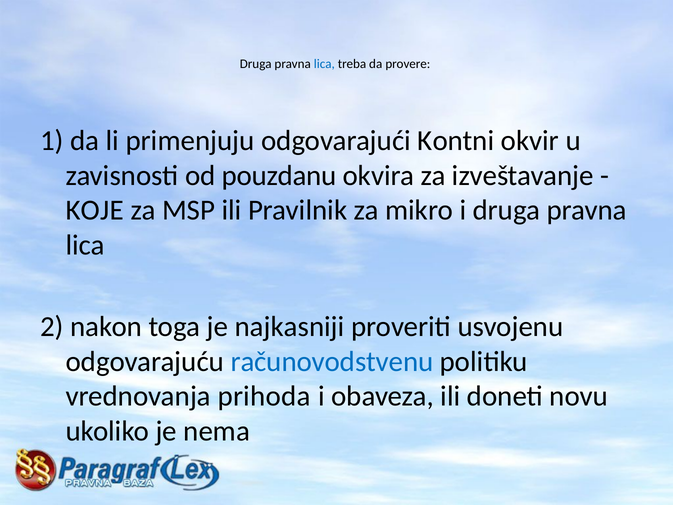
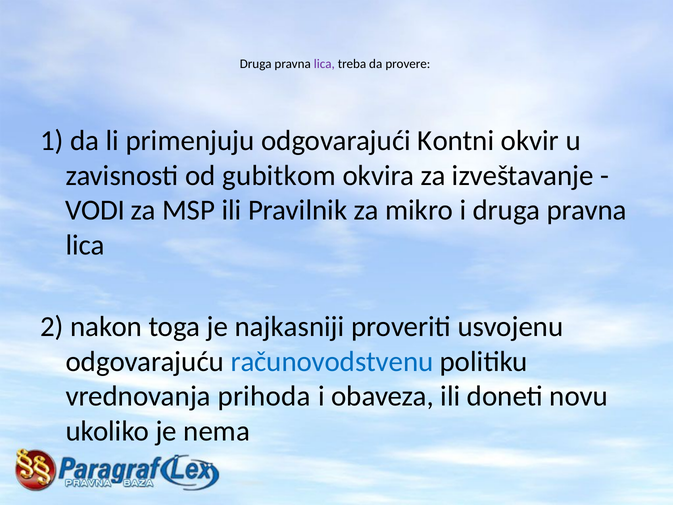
lica colour: blue -> purple (324, 64)
pouzdanu: pouzdanu -> gubitkom (279, 175)
KOJE: KOJE -> VODI (95, 210)
